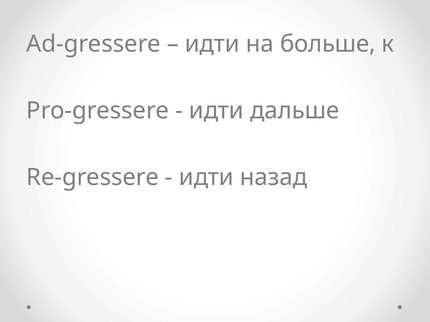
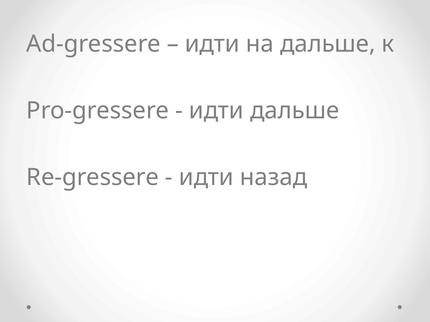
на больше: больше -> дальше (328, 44)
